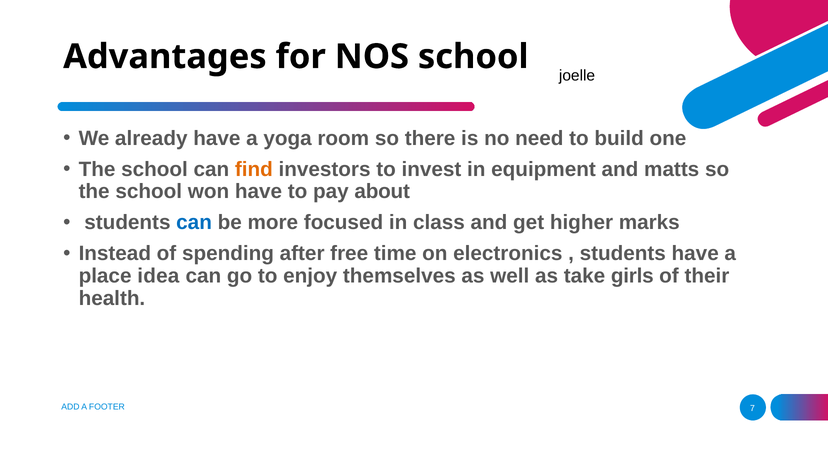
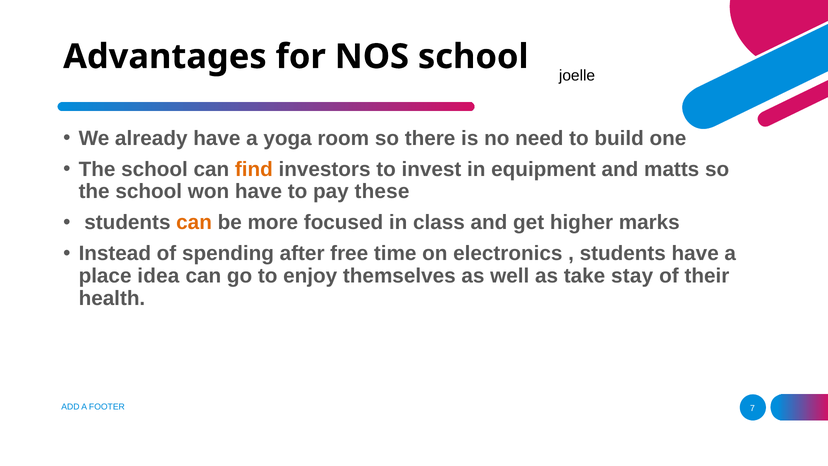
about: about -> these (382, 191)
can colour: blue -> orange (194, 222)
girls: girls -> stay (632, 276)
